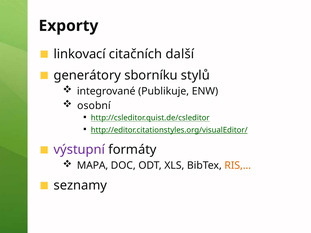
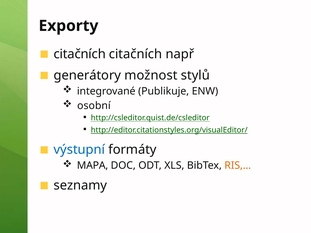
linkovací: linkovací -> citačních (80, 54)
další: další -> např (180, 54)
sborníku: sborníku -> možnost (151, 75)
výstupní colour: purple -> blue (79, 150)
